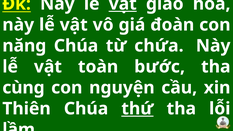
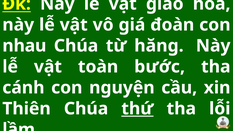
vật underline: present -> none (123, 4)
năng: năng -> nhau (24, 46)
chứa: chứa -> hăng (159, 46)
cùng: cùng -> cánh (23, 88)
